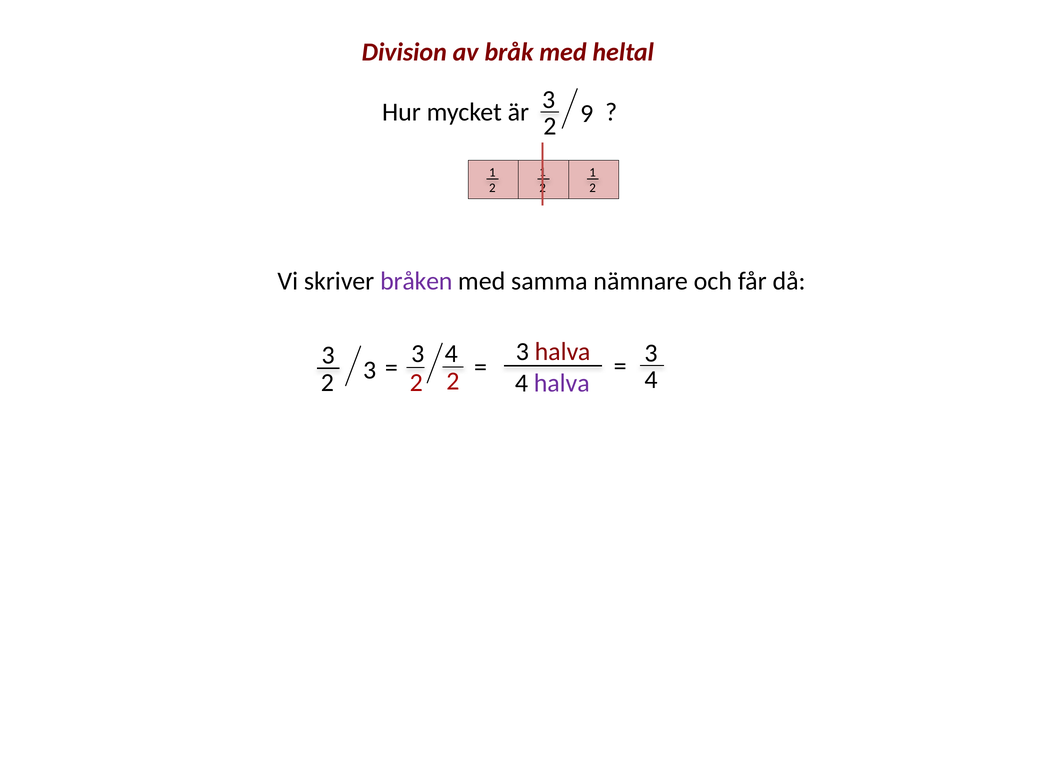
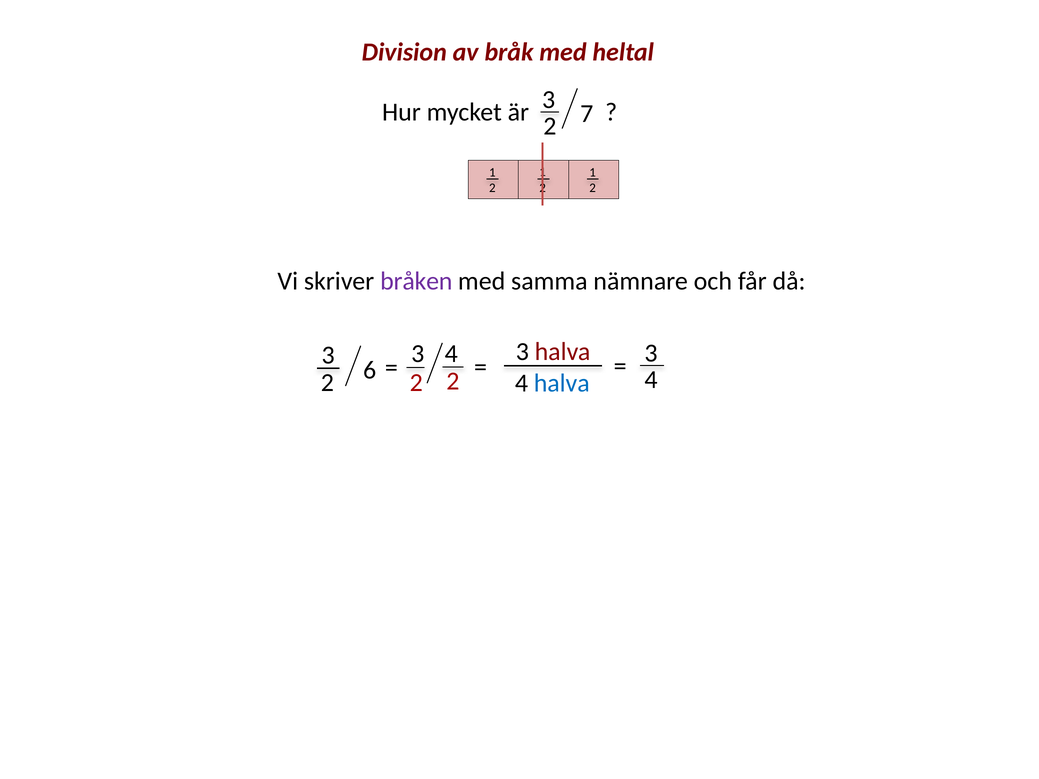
9: 9 -> 7 (587, 114)
3: 3 -> 6 (370, 371)
halva colour: purple -> blue (562, 383)
